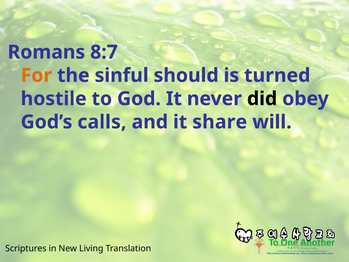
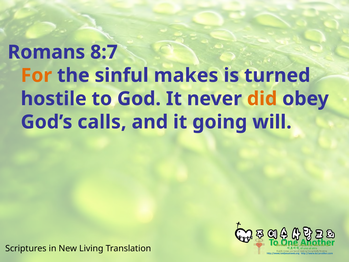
should: should -> makes (186, 75)
did colour: black -> orange (262, 99)
share: share -> going (220, 122)
